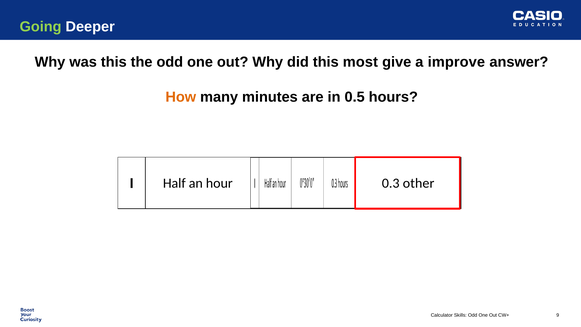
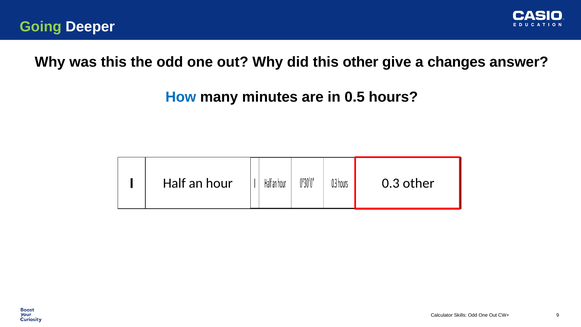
this most: most -> other (361, 62)
improve: improve -> changes (457, 62)
How colour: orange -> blue (181, 97)
